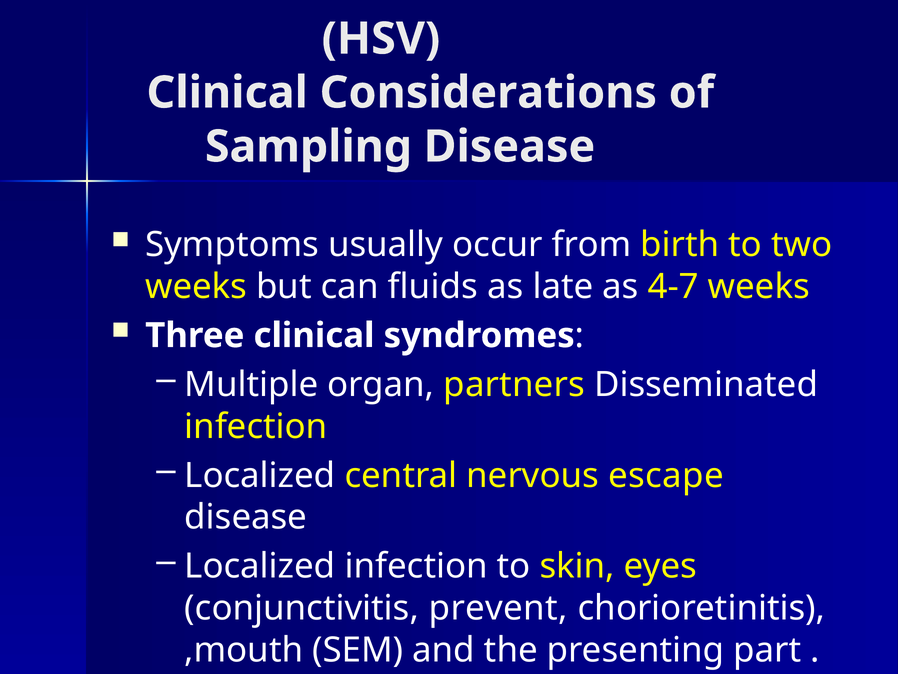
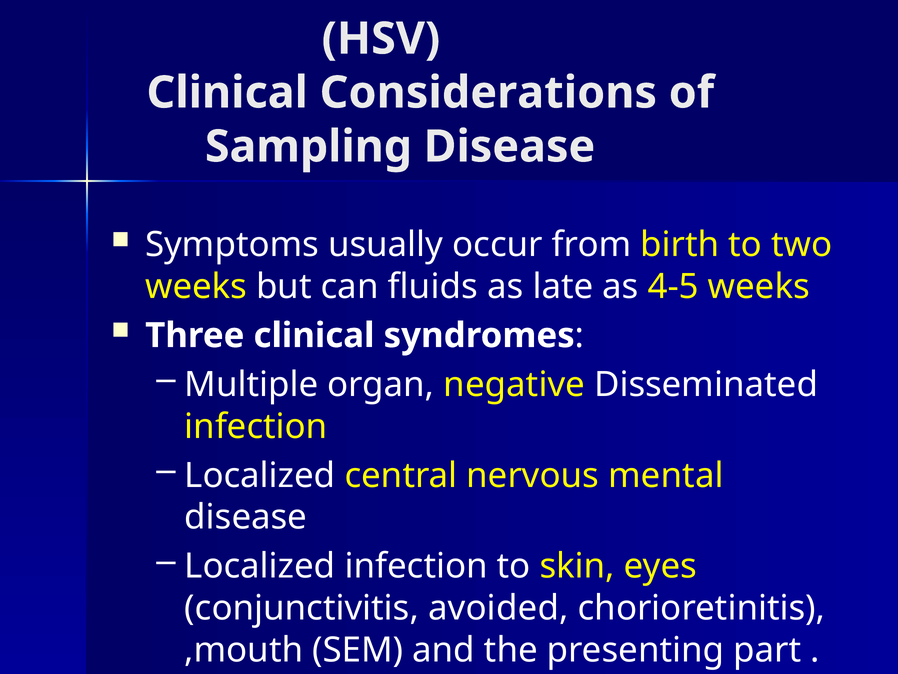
4-7: 4-7 -> 4-5 (673, 286)
partners: partners -> negative (514, 384)
escape: escape -> mental (666, 475)
prevent: prevent -> avoided (498, 608)
